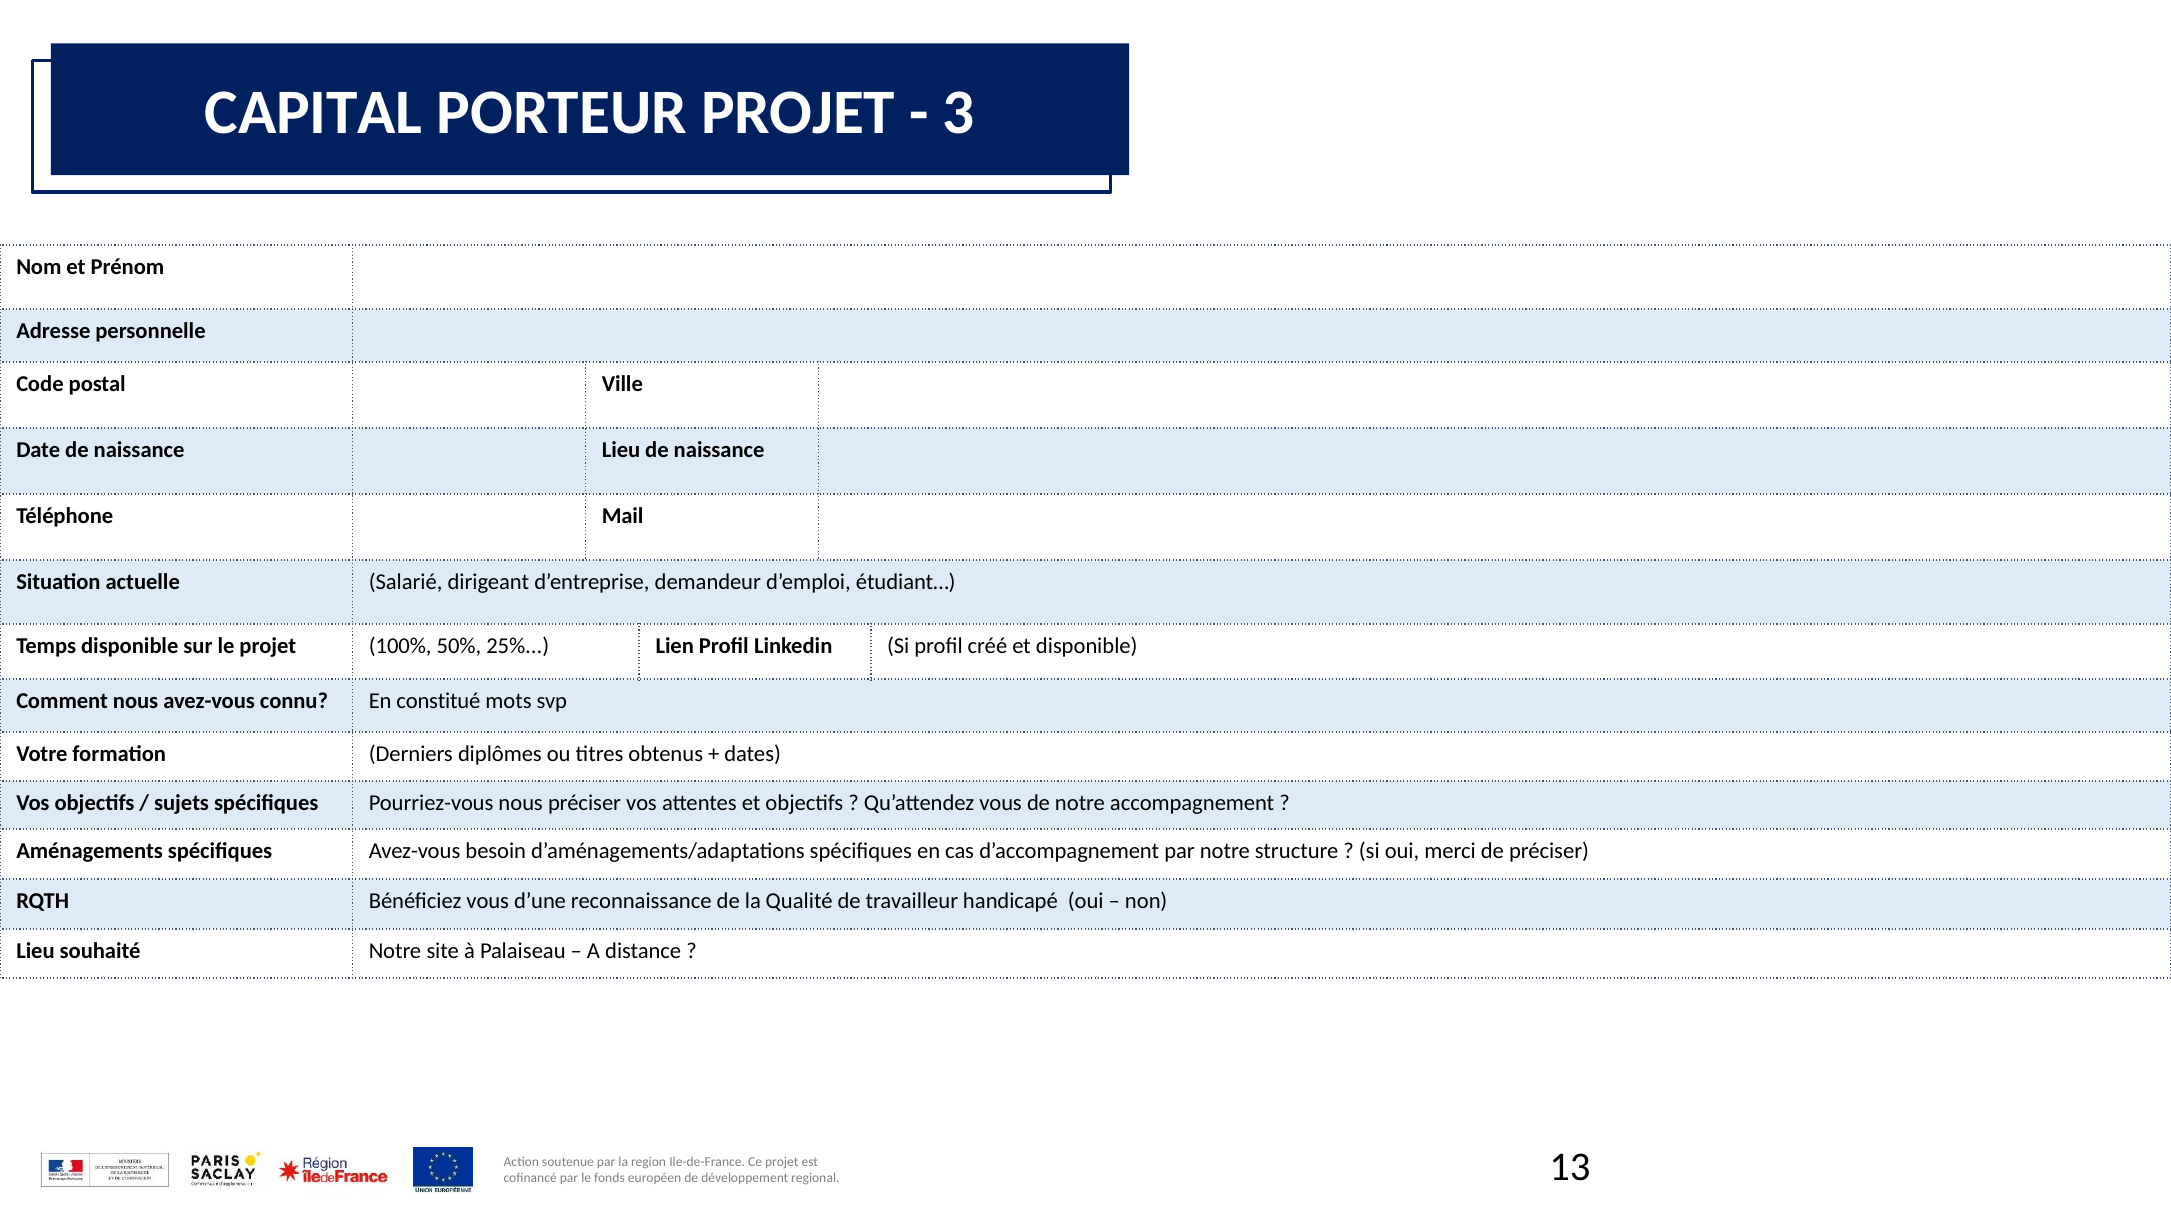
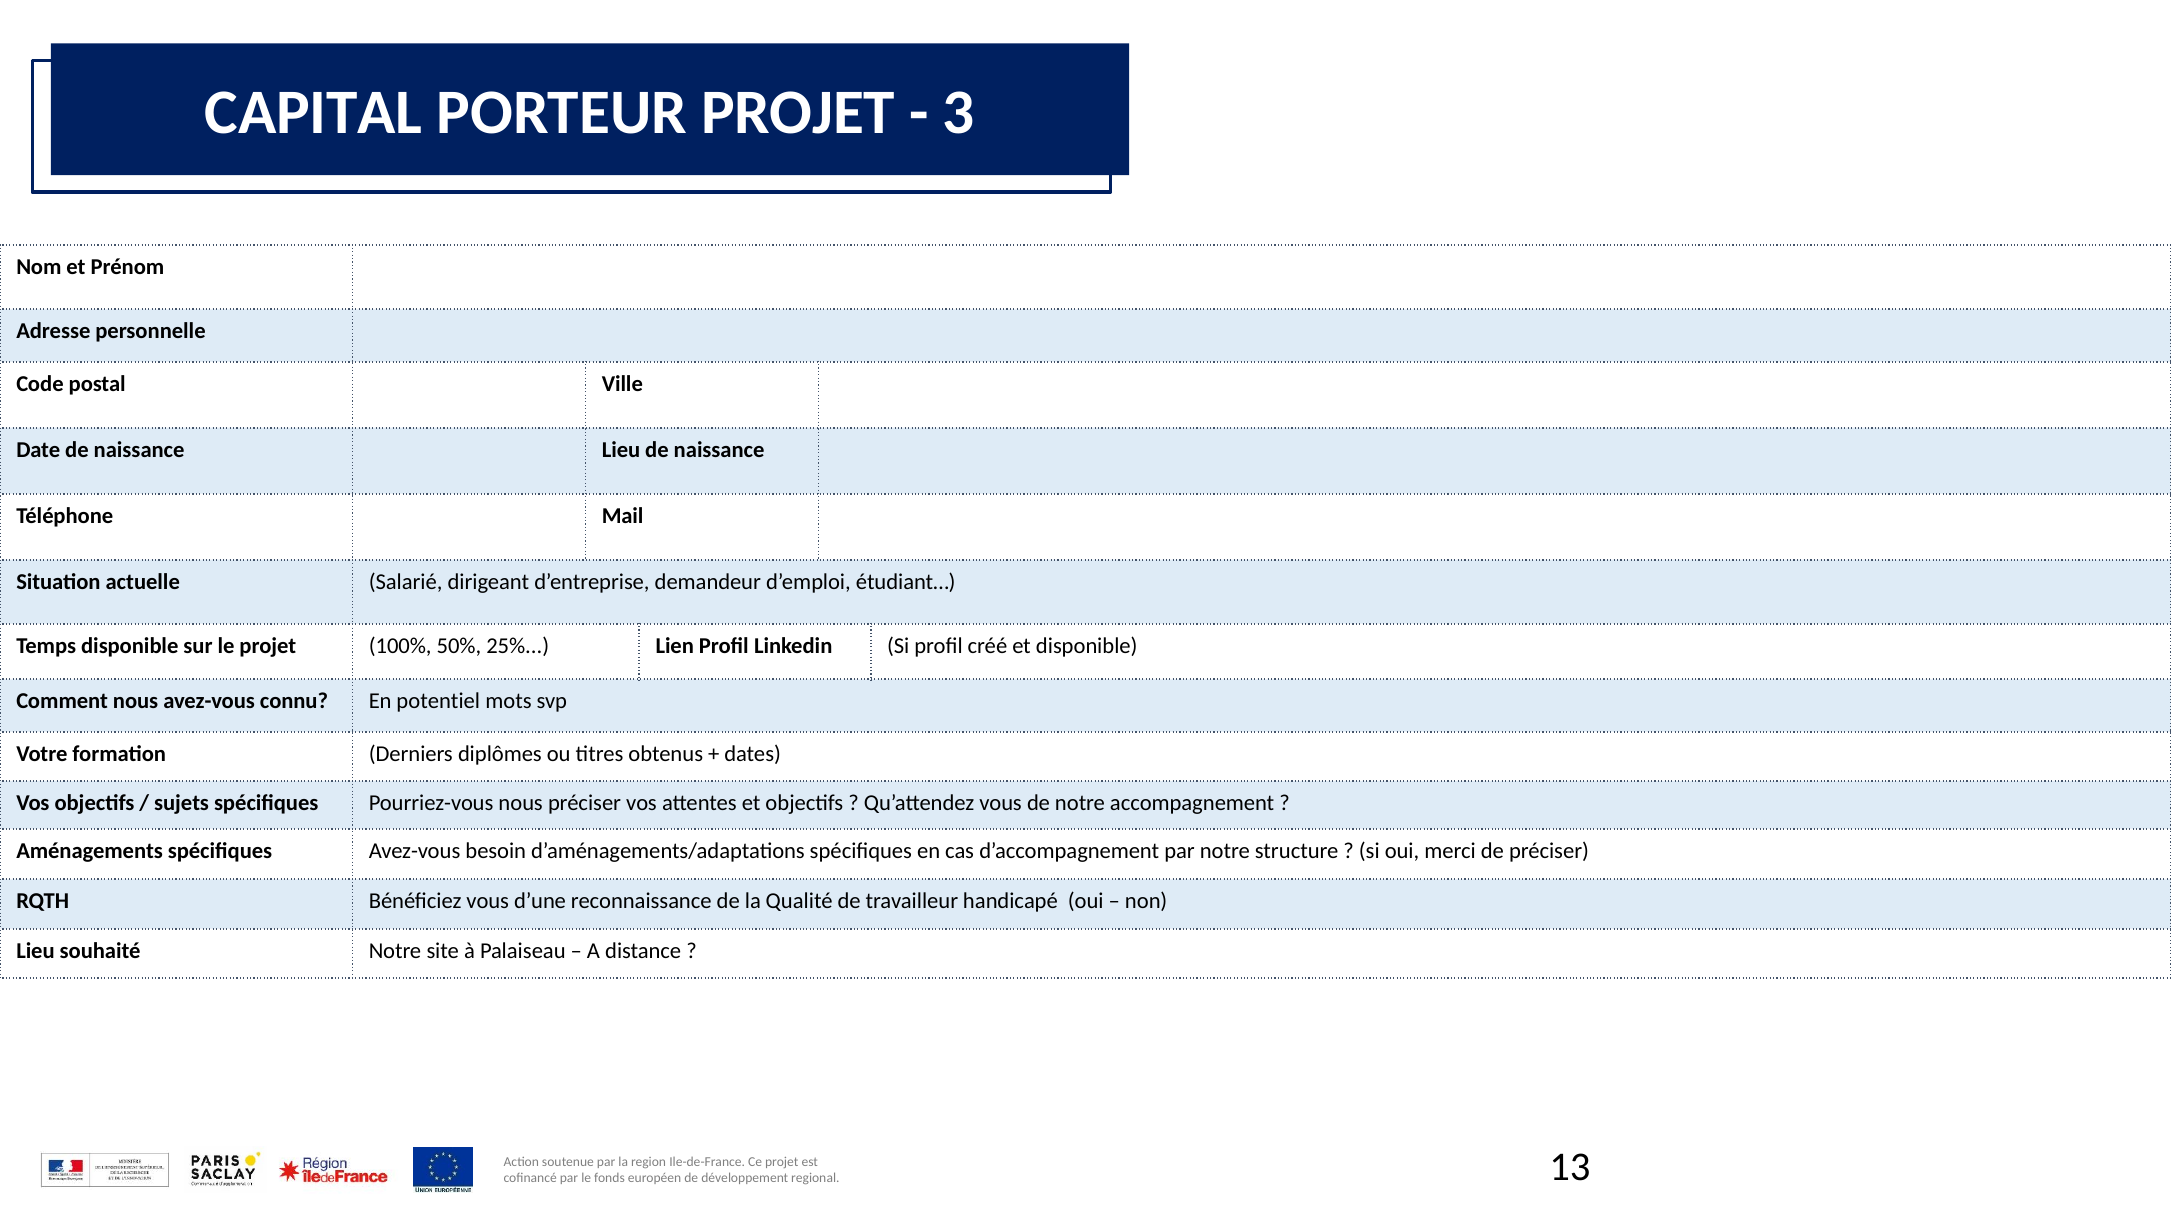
constitué: constitué -> potentiel (438, 702)
